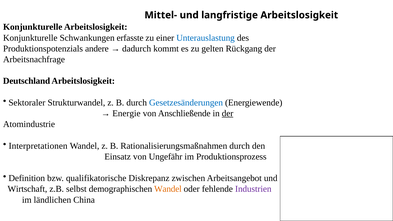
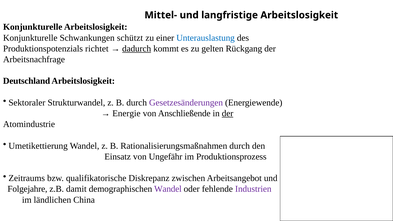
erfasste: erfasste -> schützt (130, 38)
andere: andere -> richtet (97, 49)
dadurch underline: none -> present (137, 49)
Gesetzesänderungen colour: blue -> purple (186, 103)
Interpretationen: Interpretationen -> Umetikettierung (38, 146)
Definition: Definition -> Zeitraums (27, 178)
Wirtschaft: Wirtschaft -> Folgejahre (27, 189)
selbst: selbst -> damit (76, 189)
Wandel colour: orange -> purple (168, 189)
